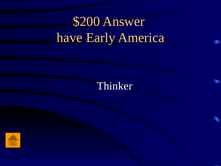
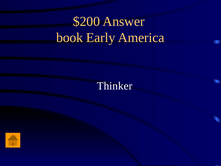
have: have -> book (70, 38)
